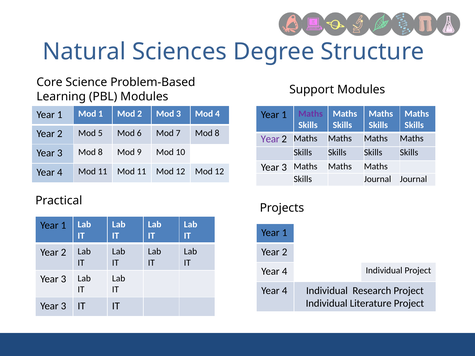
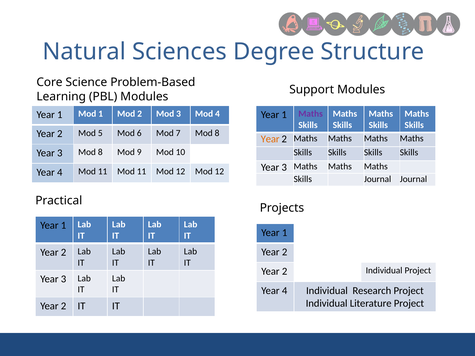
Year colour: purple -> orange (270, 139)
4: 4 -> 2 (285, 271)
3: 3 -> 2 (64, 306)
